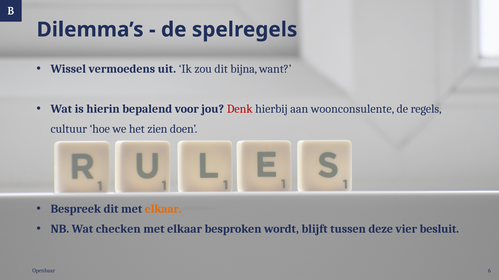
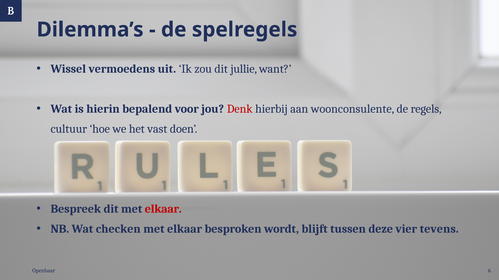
bijna: bijna -> jullie (244, 69)
zien: zien -> vast (157, 129)
elkaar colour: orange -> red (163, 209)
besluit: besluit -> tevens (439, 230)
